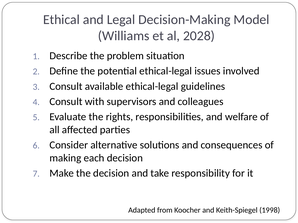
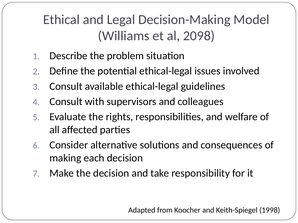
2028: 2028 -> 2098 (199, 36)
